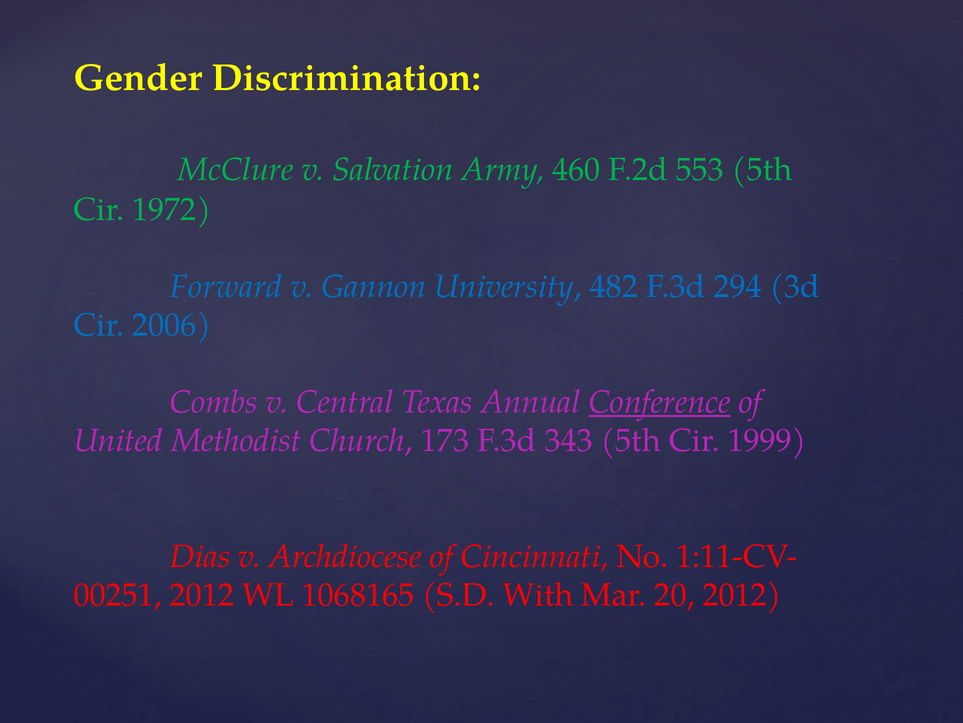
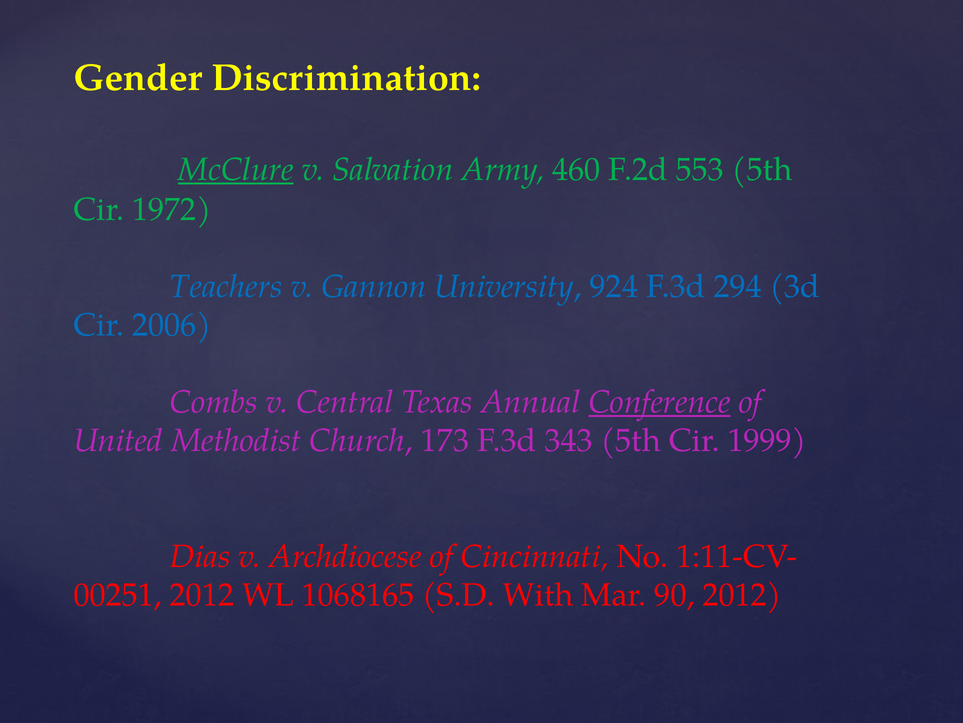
McClure underline: none -> present (236, 170)
Forward: Forward -> Teachers (226, 286)
482: 482 -> 924 (614, 286)
20: 20 -> 90 (675, 594)
